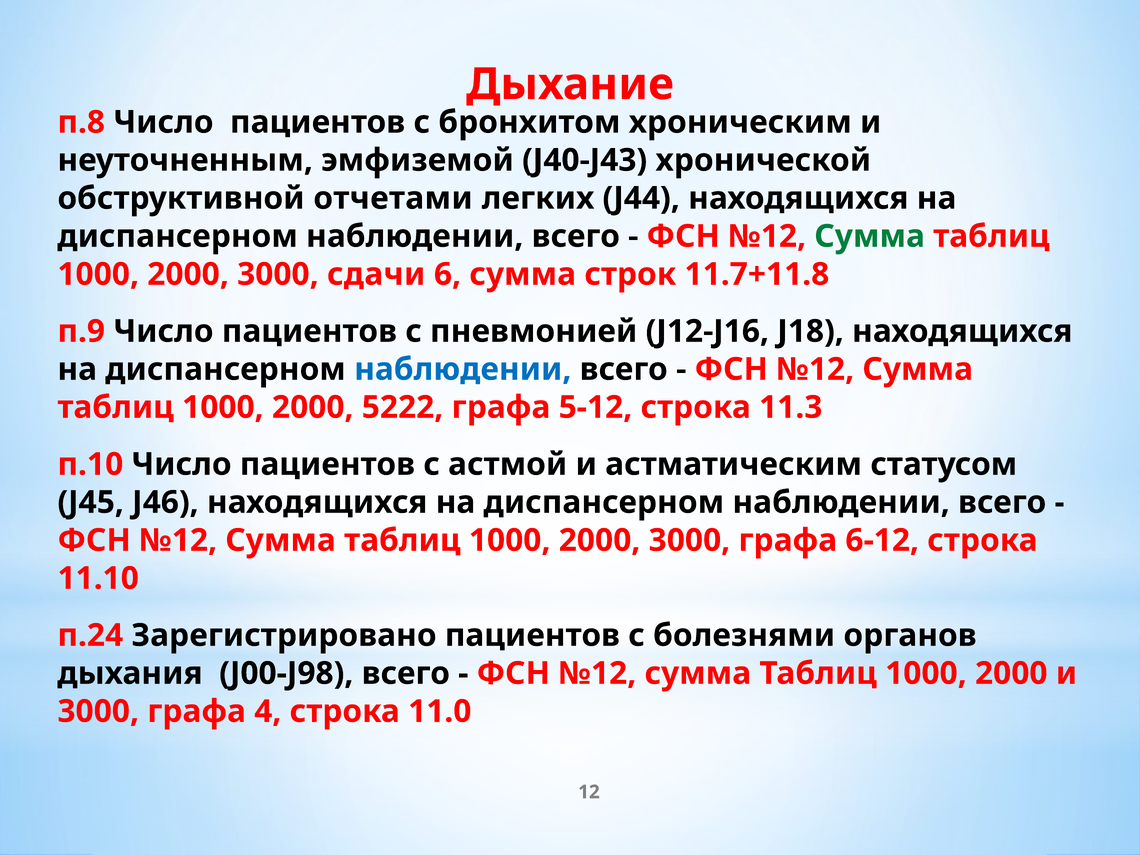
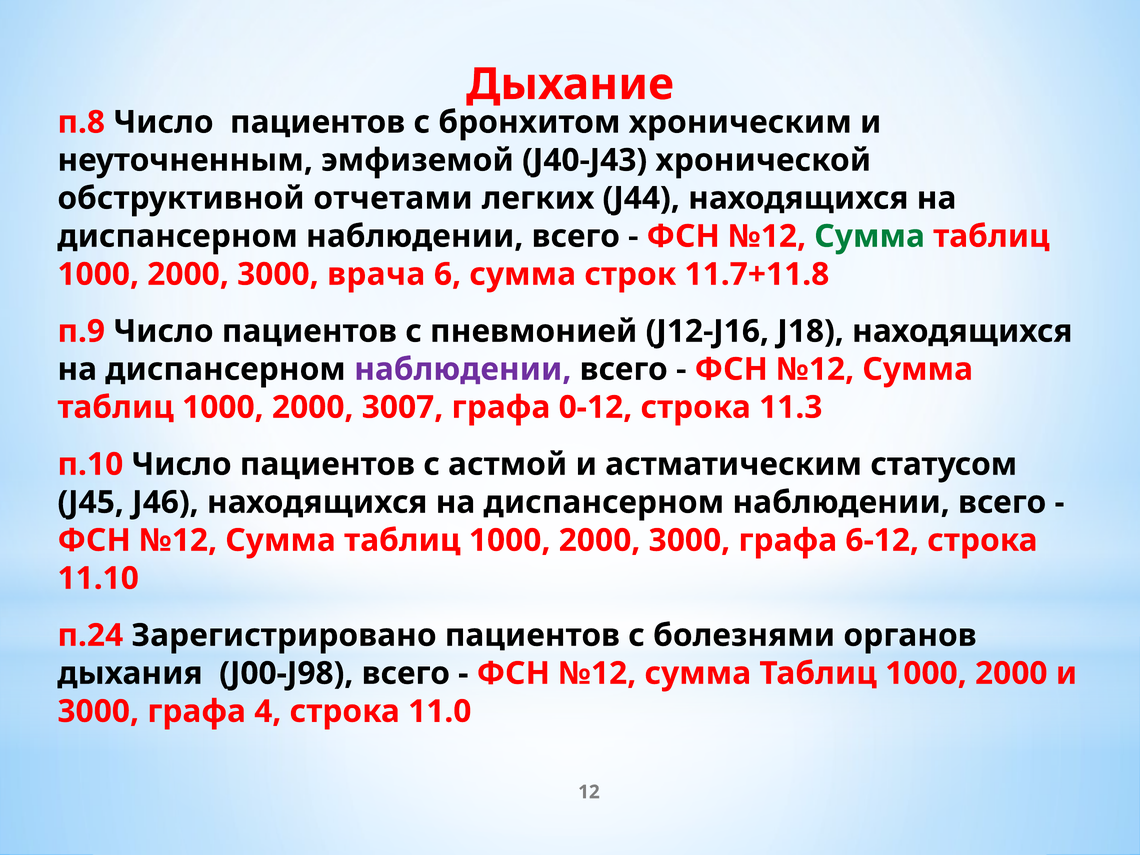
сдачи: сдачи -> врача (376, 274)
наблюдении colour: blue -> purple (463, 369)
5222: 5222 -> 3007 (403, 407)
5-12: 5-12 -> 0-12 (595, 407)
